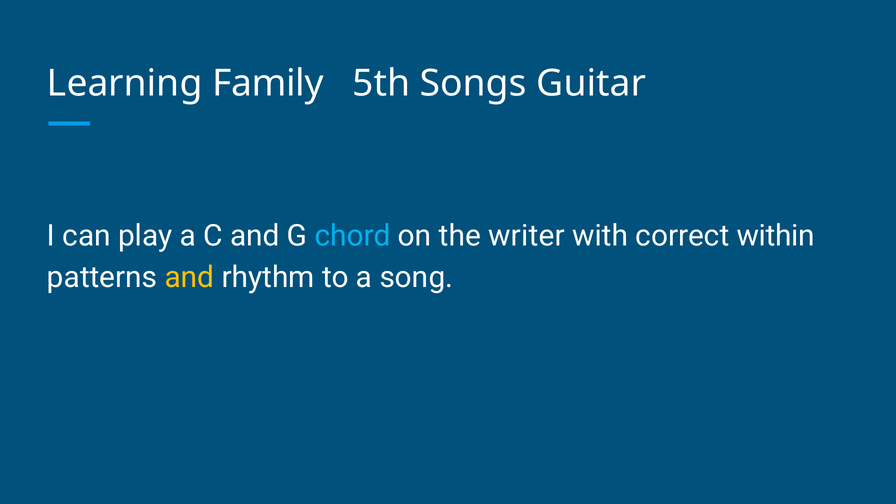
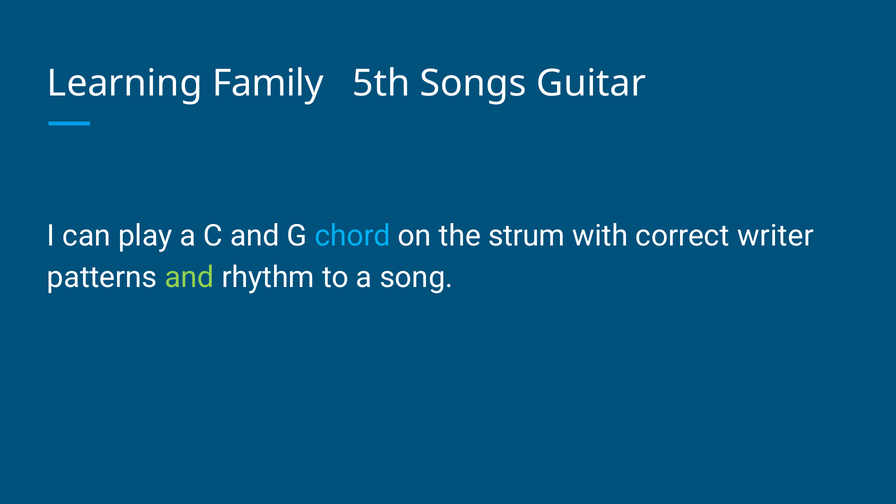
writer: writer -> strum (527, 236)
within: within -> writer (776, 236)
and colour: yellow -> light green (189, 277)
